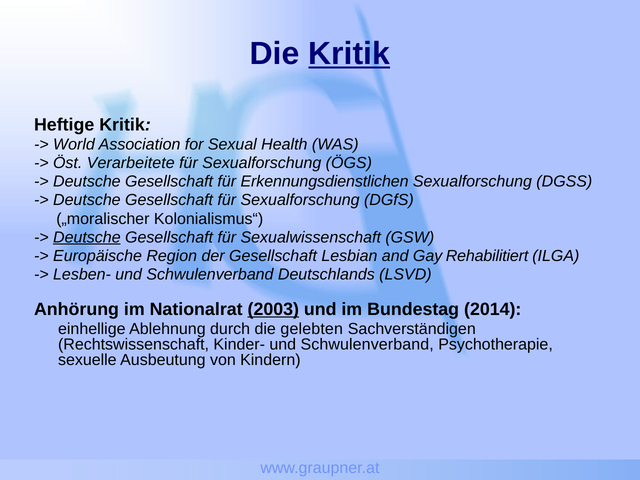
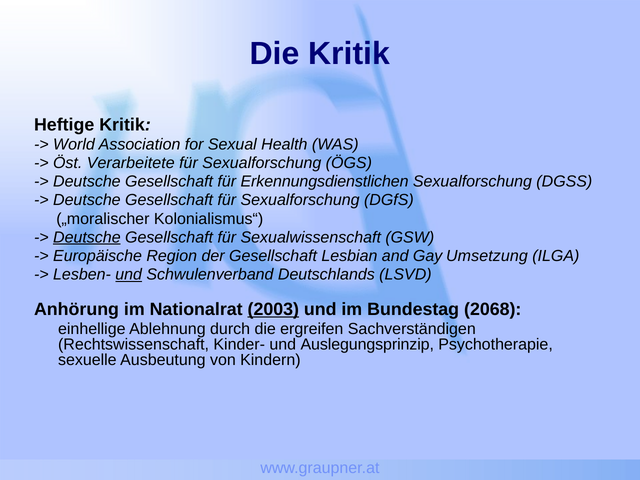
Kritik underline: present -> none (349, 54)
Rehabilitiert: Rehabilitiert -> Umsetzung (487, 256)
und underline: none -> present (129, 274)
2014: 2014 -> 2068 (493, 310)
gelebten: gelebten -> ergreifen (312, 329)
Kinder- und Schwulenverband: Schwulenverband -> Auslegungsprinzip (367, 344)
